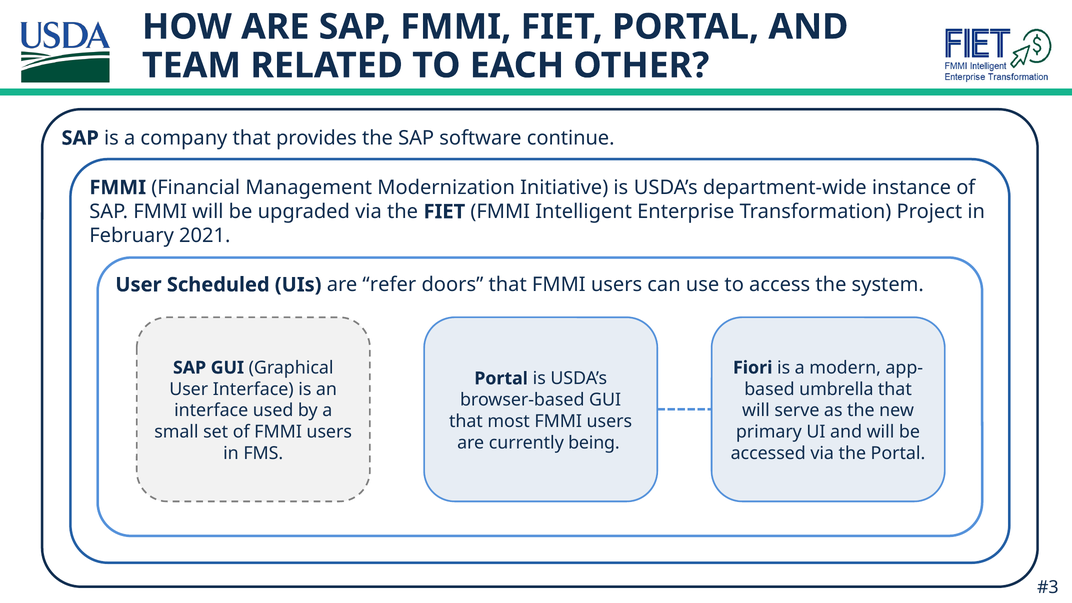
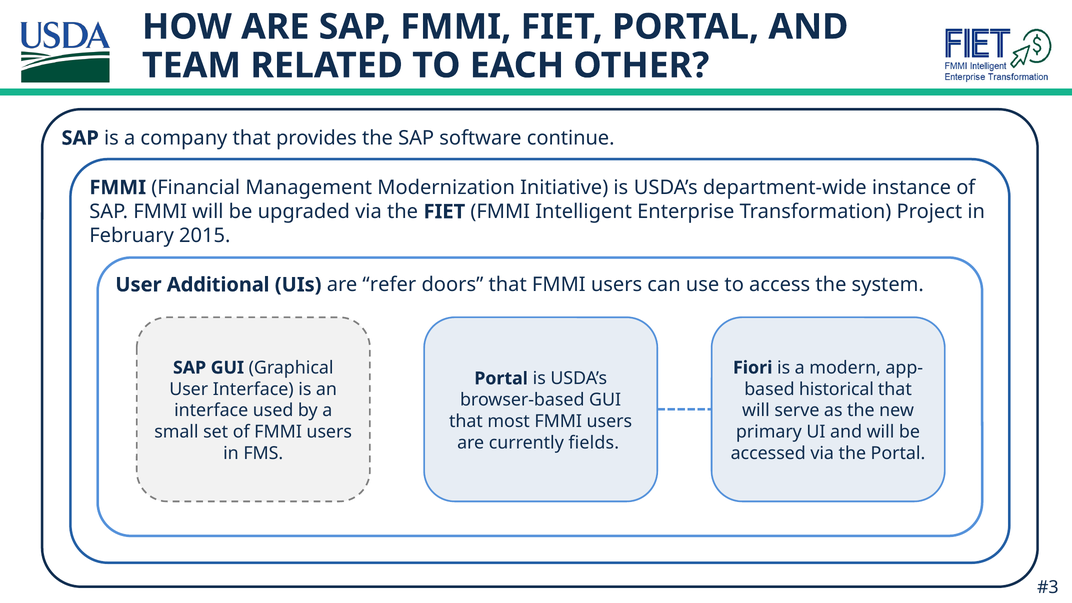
2021: 2021 -> 2015 (205, 236)
Scheduled: Scheduled -> Additional (218, 285)
umbrella: umbrella -> historical (836, 389)
being: being -> fields (594, 443)
